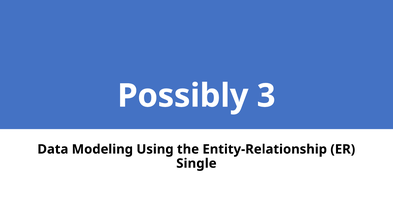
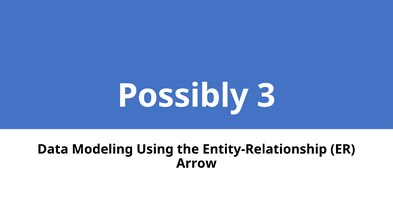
Single: Single -> Arrow (196, 163)
